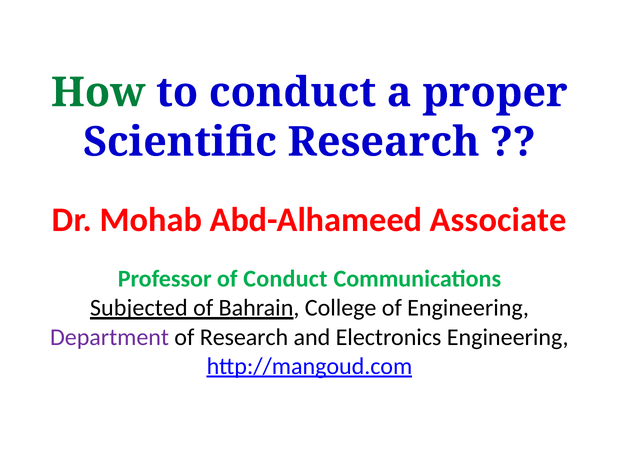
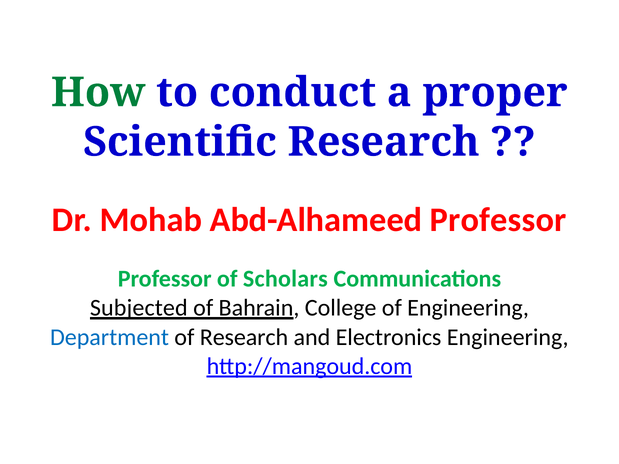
Abd-Alhameed Associate: Associate -> Professor (498, 220)
of Conduct: Conduct -> Scholars (285, 279)
Department colour: purple -> blue (110, 337)
